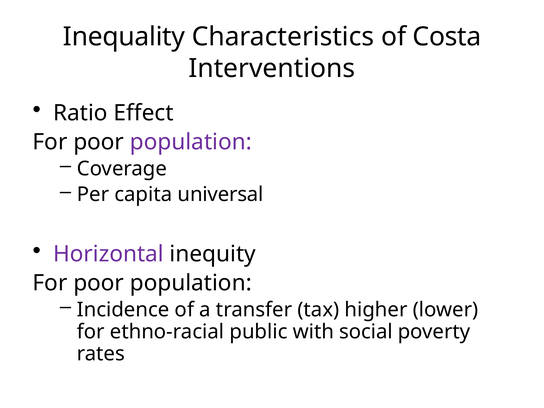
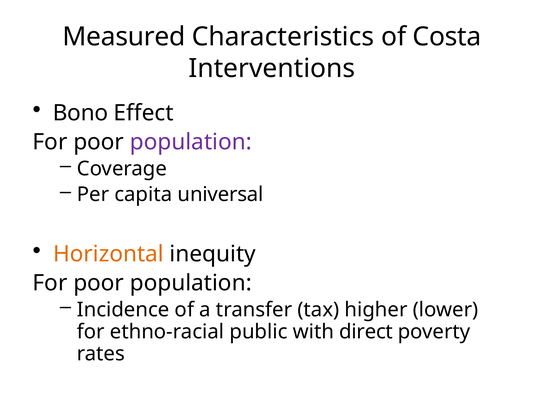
Inequality: Inequality -> Measured (124, 37)
Ratio: Ratio -> Bono (80, 113)
Horizontal colour: purple -> orange (108, 254)
social: social -> direct (366, 332)
